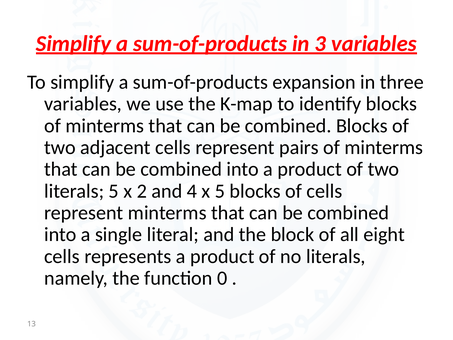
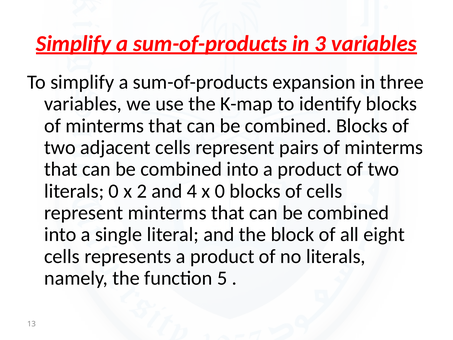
literals 5: 5 -> 0 (114, 191)
x 5: 5 -> 0 (220, 191)
0: 0 -> 5 (222, 278)
